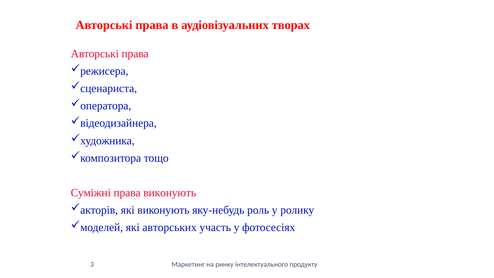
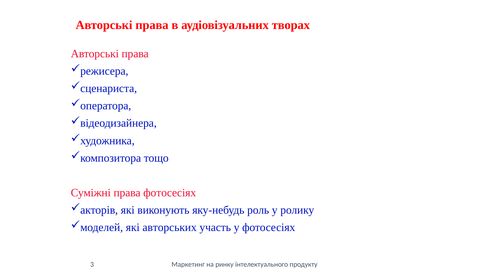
права виконують: виконують -> фотосесіях (170, 193)
